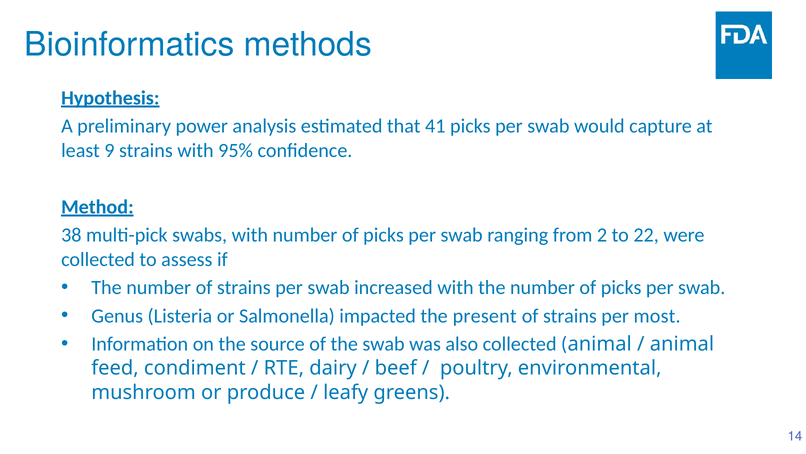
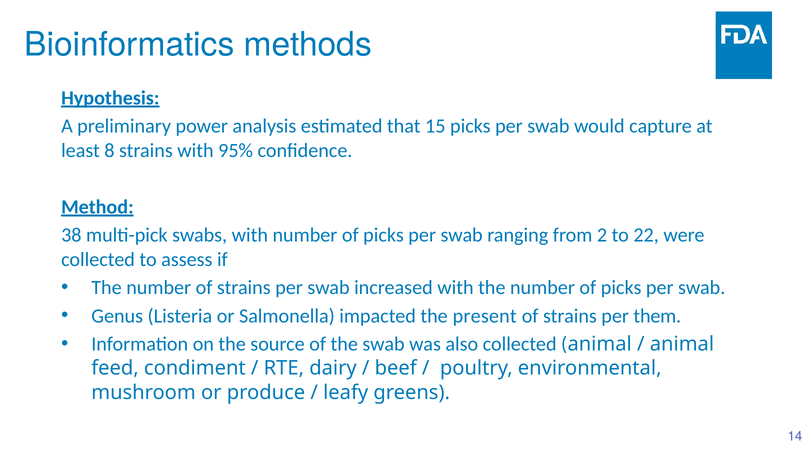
41: 41 -> 15 (435, 126)
9: 9 -> 8 (109, 150)
most: most -> them (657, 315)
